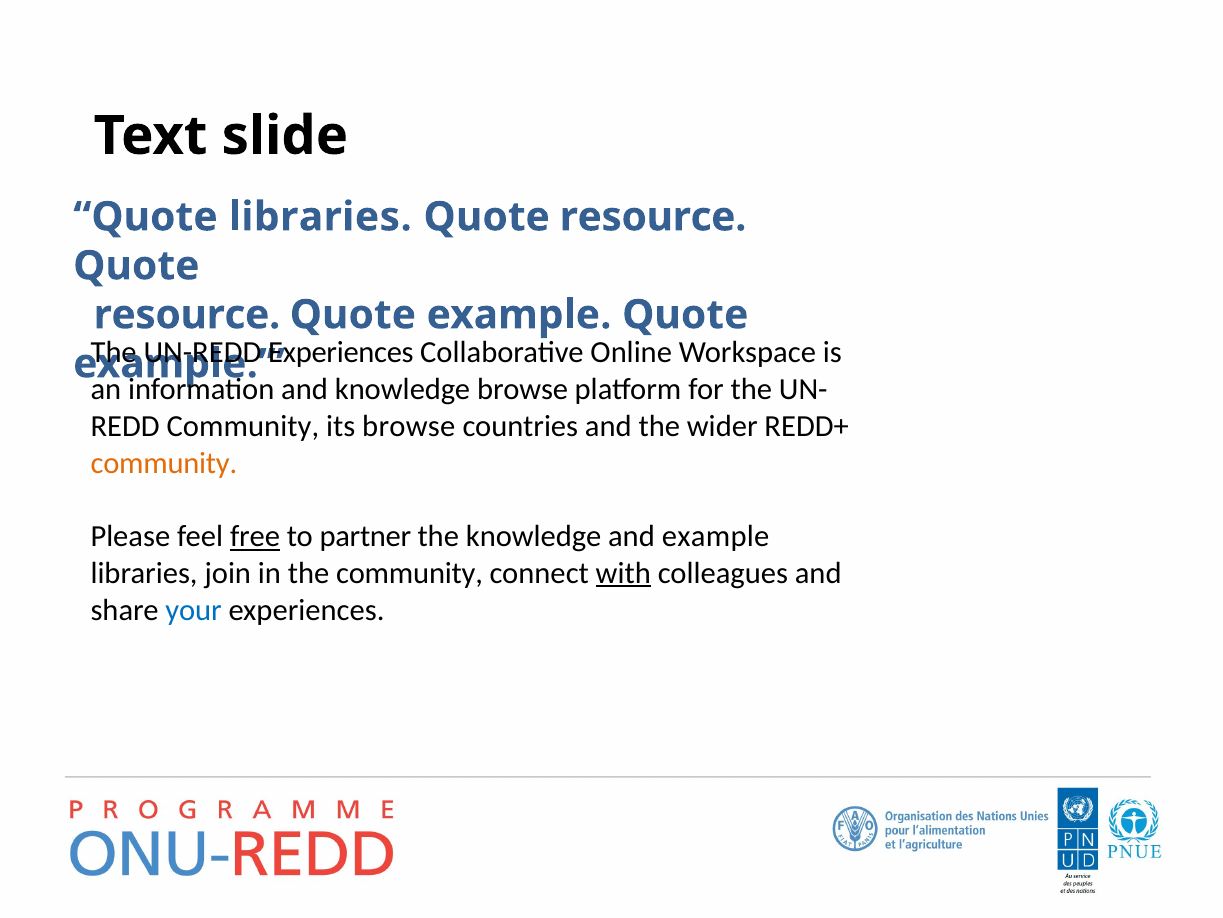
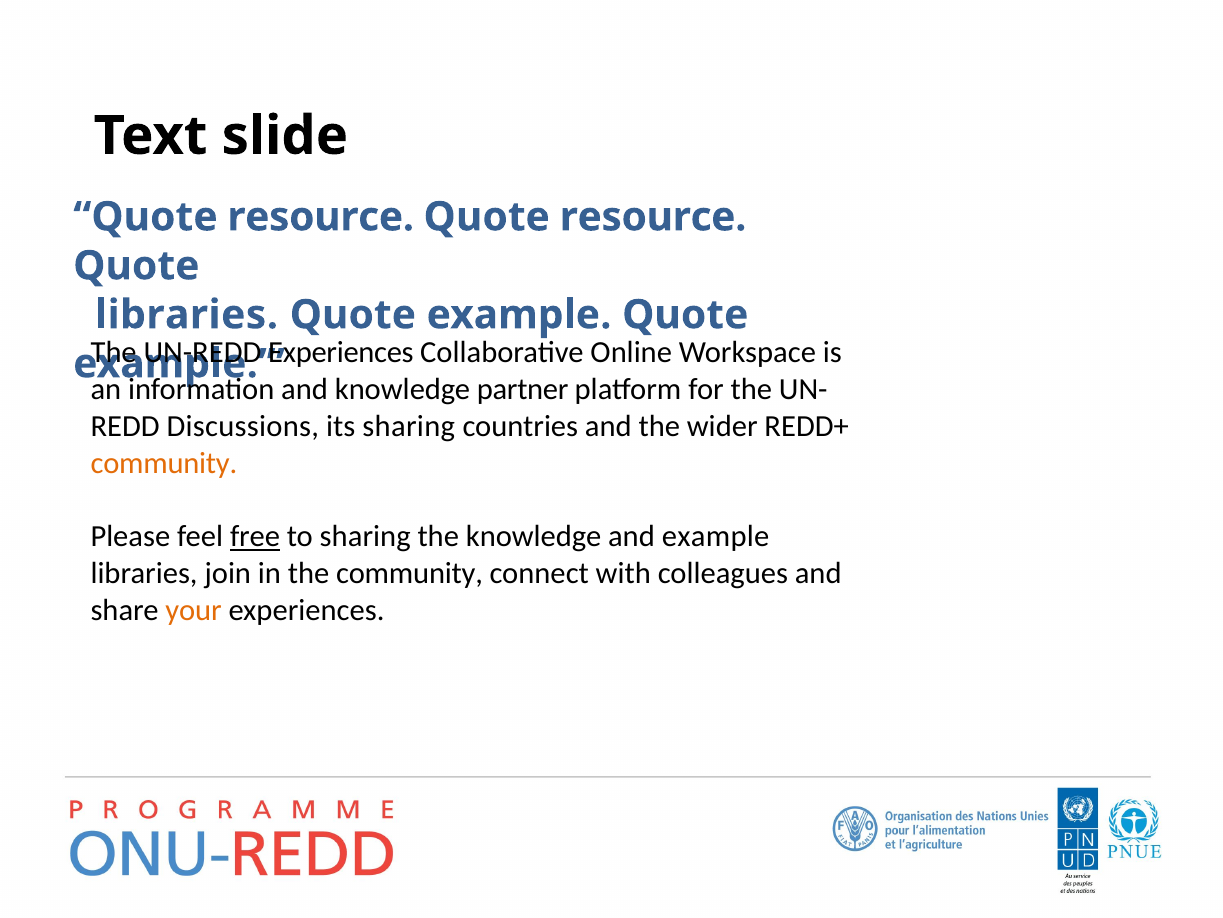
libraries: libraries -> resource (321, 217)
resource: resource -> libraries (187, 315)
knowledge browse: browse -> partner (523, 389)
Community: Community -> Discussions (243, 426)
its browse: browse -> sharing (409, 426)
to partner: partner -> sharing (365, 536)
with underline: present -> none (623, 573)
your colour: blue -> orange (194, 609)
